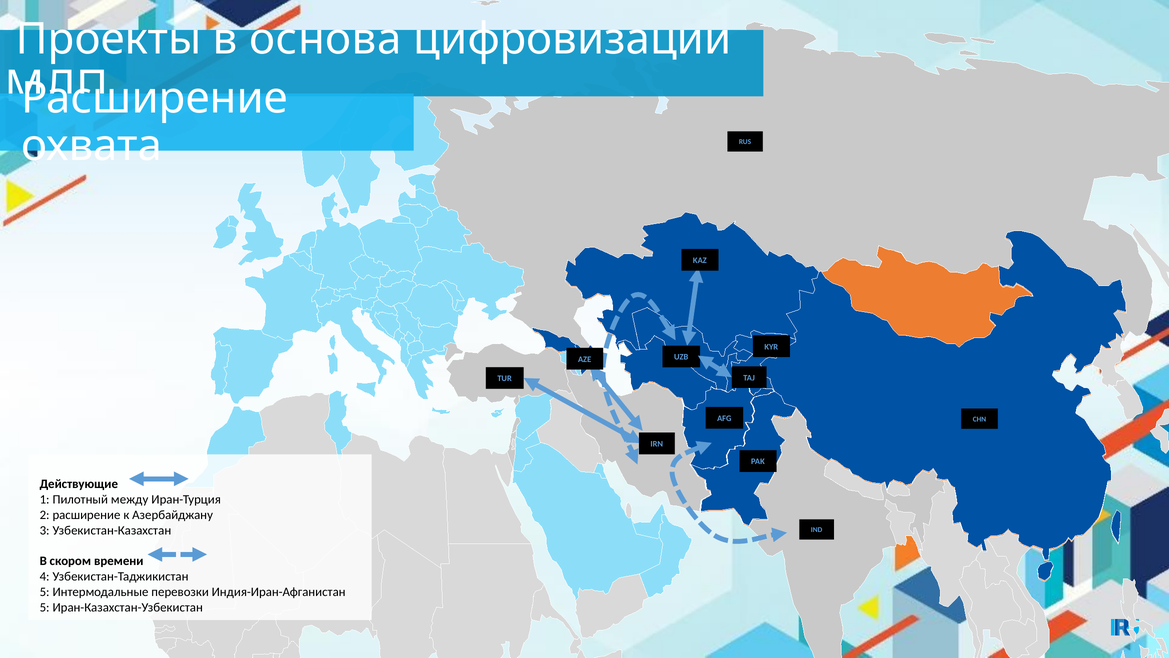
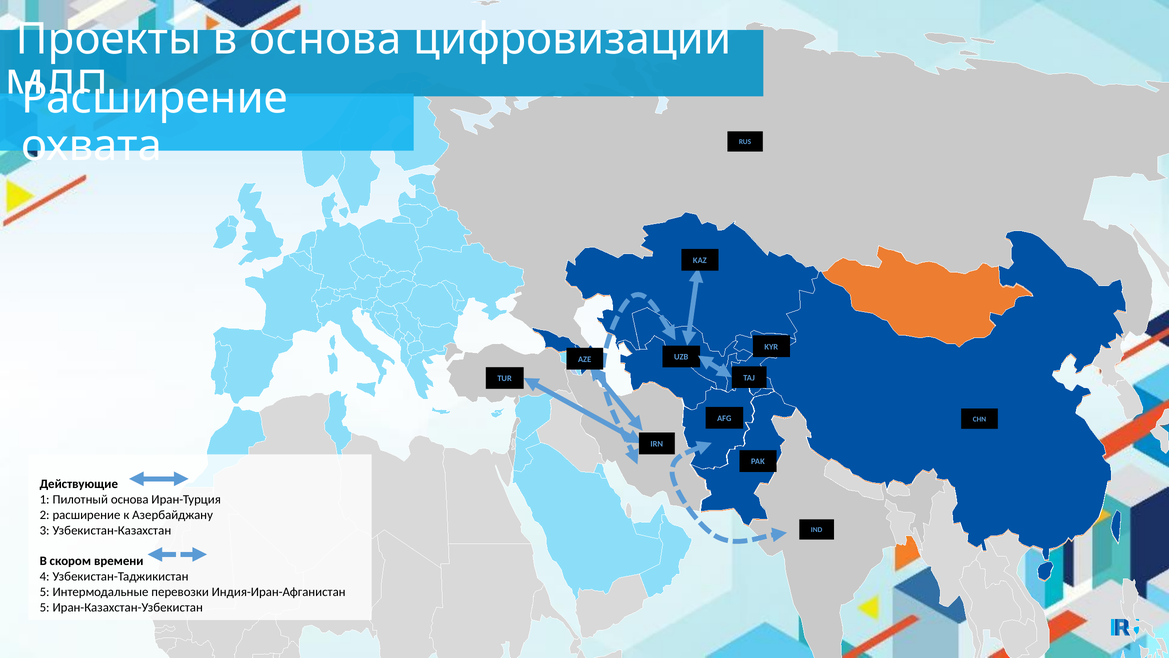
Пилотный между: между -> основа (130, 499)
